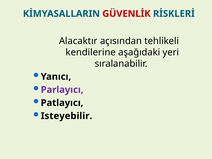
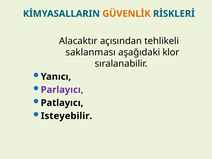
GÜVENLİK colour: red -> orange (126, 14)
kendilerine: kendilerine -> saklanması (91, 52)
yeri: yeri -> klor (171, 52)
